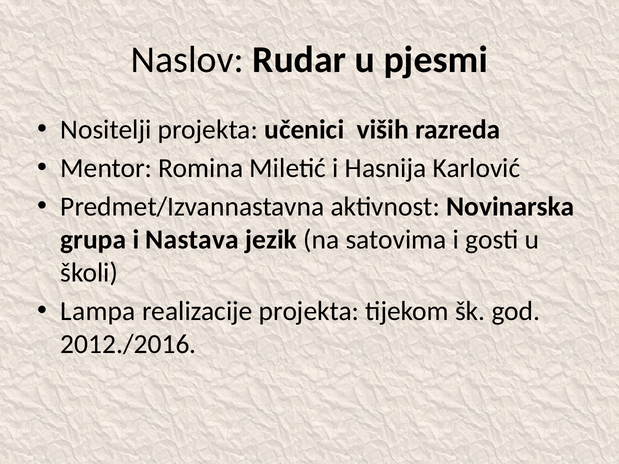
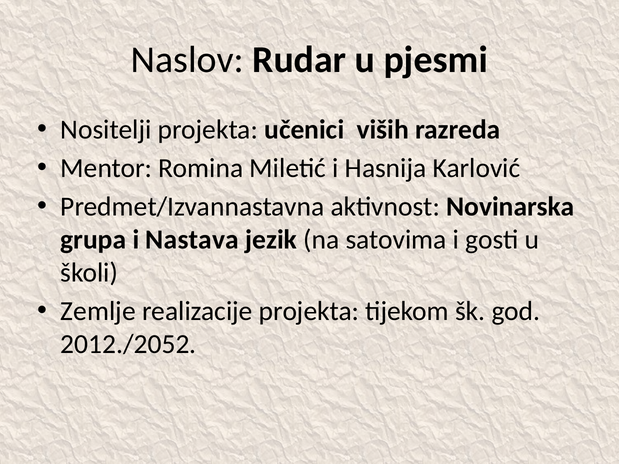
Lampa: Lampa -> Zemlje (98, 311)
2012./2016: 2012./2016 -> 2012./2052 (128, 345)
